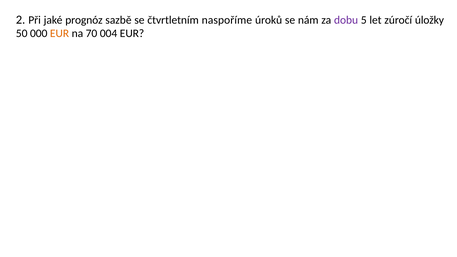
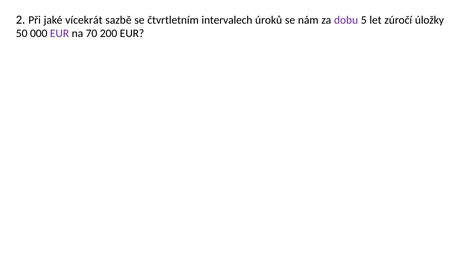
prognóz: prognóz -> vícekrát (84, 20)
naspoříme: naspoříme -> intervalech (227, 20)
EUR colour: orange -> purple (60, 33)
004: 004 -> 200 (109, 33)
